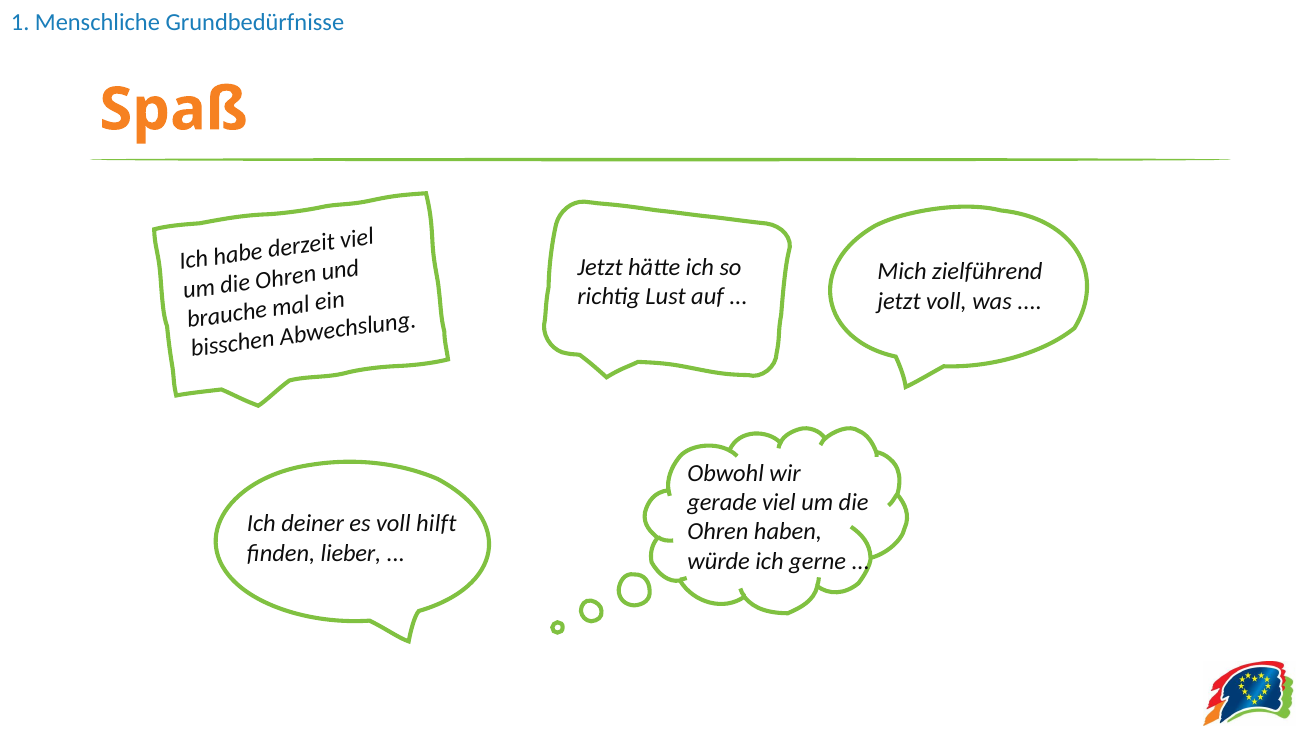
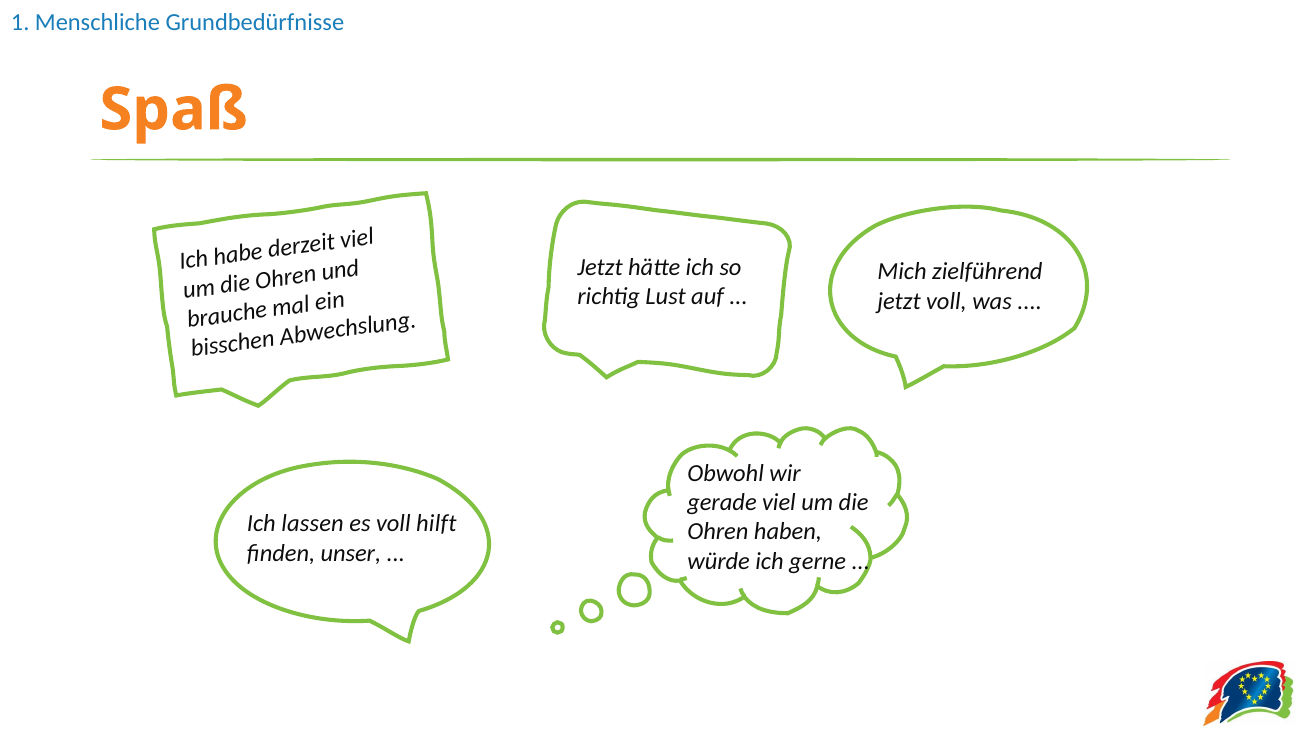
deiner: deiner -> lassen (313, 523)
lieber: lieber -> unser (351, 553)
